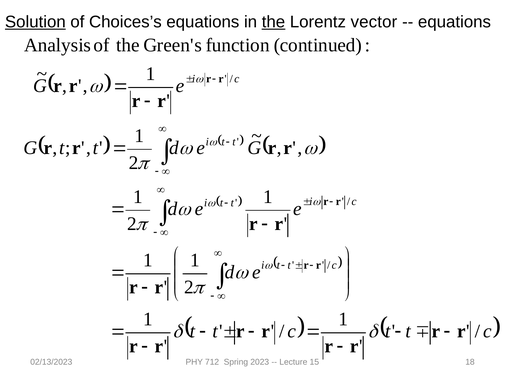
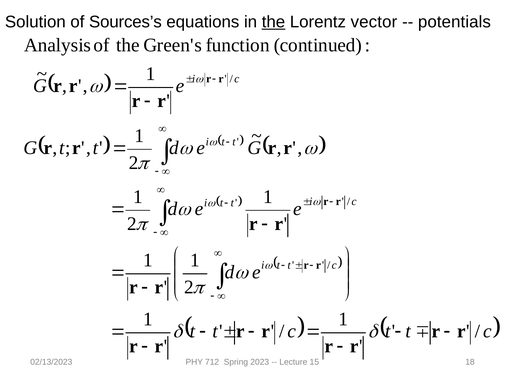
Solution underline: present -> none (35, 22)
Choices’s: Choices’s -> Sources’s (125, 22)
equations: equations -> potentials (454, 22)
